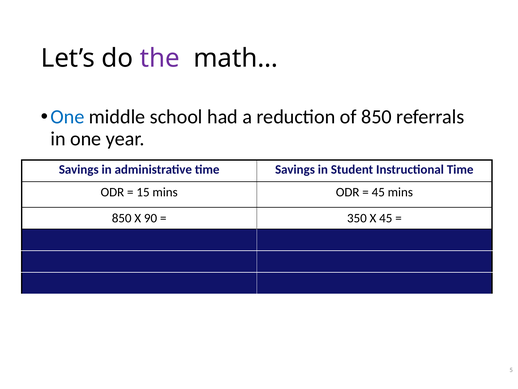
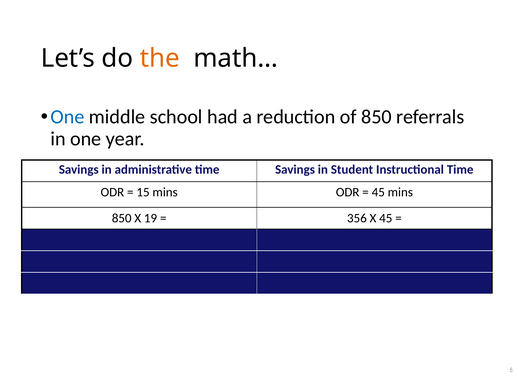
the colour: purple -> orange (160, 58)
90: 90 -> 19 (151, 218)
350: 350 -> 356 (357, 218)
